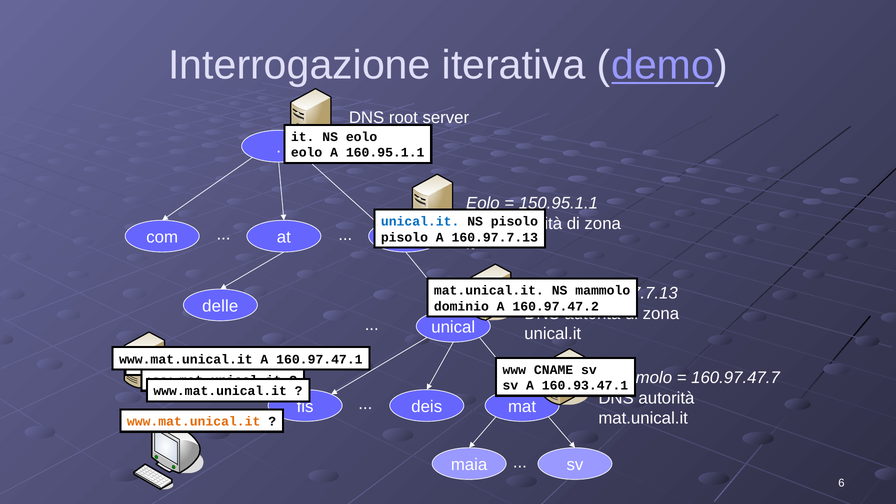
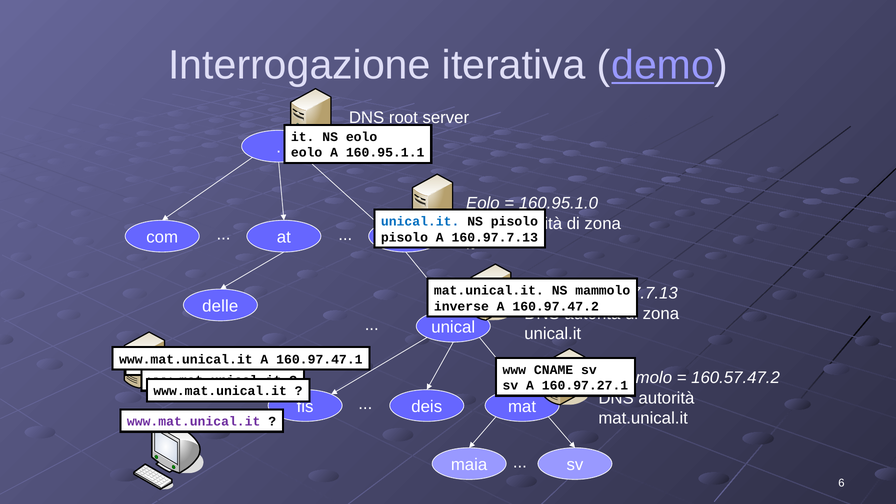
150.95.1.1: 150.95.1.1 -> 160.95.1.0 (558, 203)
dominio: dominio -> inverse (461, 306)
160.97.47.7: 160.97.47.7 -> 160.57.47.2 (736, 378)
160.93.47.1: 160.93.47.1 -> 160.97.27.1 (585, 386)
www.mat.unical.it colour: orange -> purple (194, 422)
